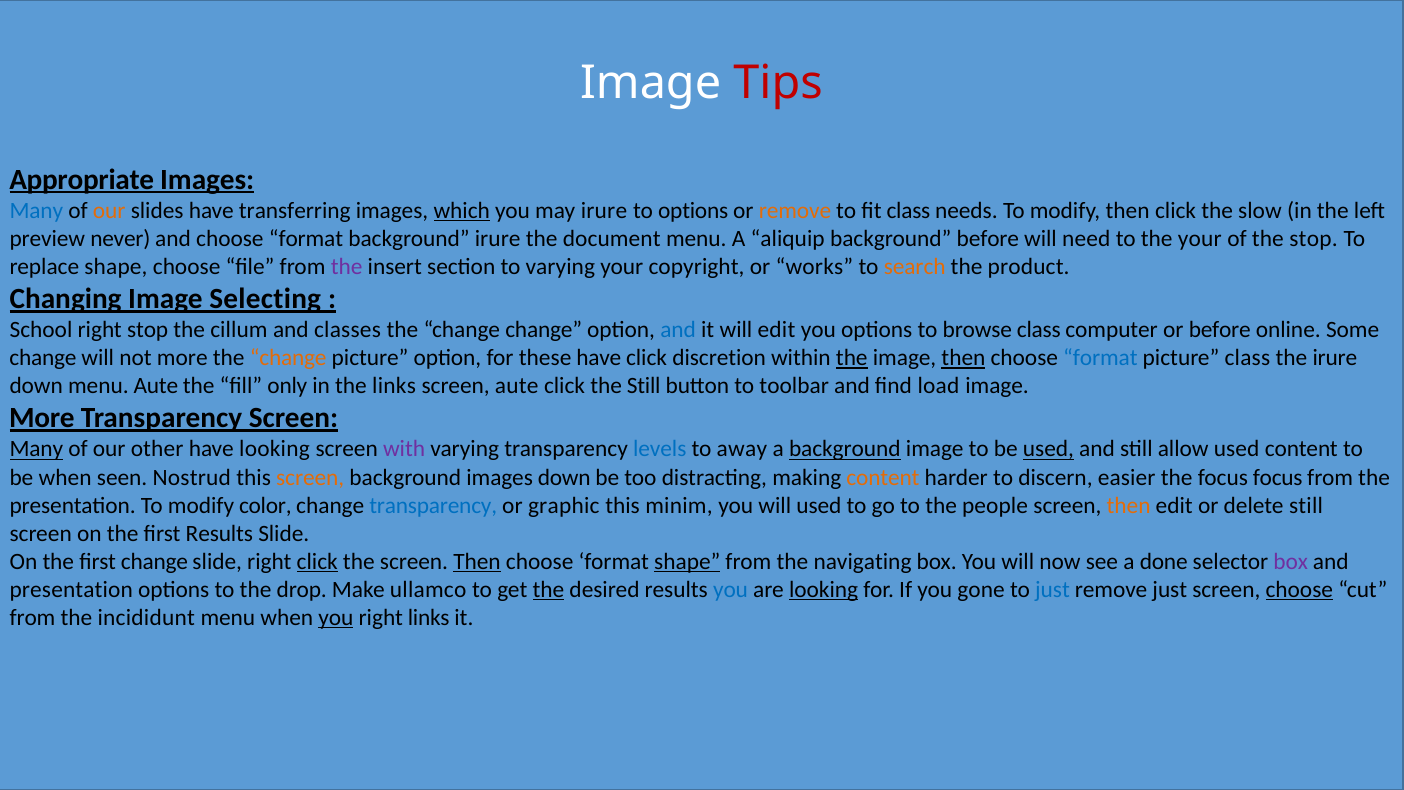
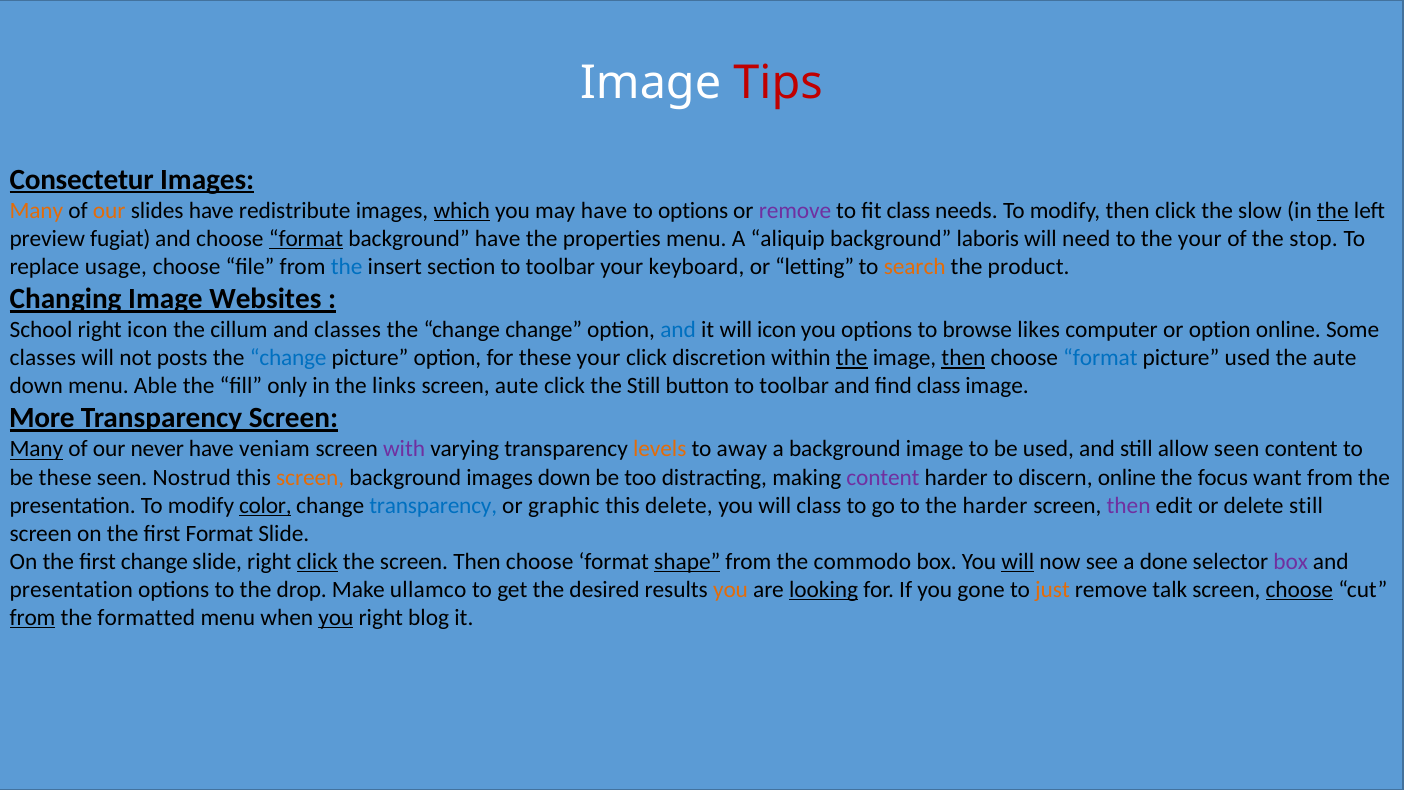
Appropriate: Appropriate -> Consectetur (82, 179)
Many colour: blue -> orange (36, 211)
transferring: transferring -> redistribute (295, 211)
may irure: irure -> have (604, 211)
remove colour: orange -> purple (795, 211)
the underline: none -> present (1333, 211)
never: never -> fugiat (120, 239)
format underline: none -> present (306, 239)
background irure: irure -> have (498, 239)
document: document -> properties (612, 239)
background before: before -> laboris (988, 239)
replace shape: shape -> usage (116, 267)
the colour: purple -> blue (347, 267)
section to varying: varying -> toolbar (560, 267)
copyright: copyright -> keyboard (696, 267)
works: works -> letting (815, 267)
Selecting: Selecting -> Websites (265, 299)
right stop: stop -> icon (147, 330)
will edit: edit -> icon (777, 330)
browse class: class -> likes (1039, 330)
or before: before -> option (1220, 330)
change: change -> classes (43, 358)
not more: more -> posts (182, 358)
change colour: orange -> blue (288, 358)
these have: have -> your (599, 358)
picture class: class -> used (1247, 358)
the irure: irure -> aute (1335, 358)
menu Aute: Aute -> Able (156, 386)
find load: load -> class (939, 386)
other: other -> never (157, 449)
have looking: looking -> veniam (274, 449)
levels colour: blue -> orange (660, 449)
background underline: present -> none (845, 449)
used underline: present -> none (1048, 449)
allow used: used -> seen (1237, 449)
be when: when -> these (65, 477)
content colour: orange -> purple (883, 477)
discern easier: easier -> online (1127, 477)
focus focus: focus -> want (1277, 477)
color underline: none -> present (265, 505)
this minim: minim -> delete (679, 505)
will used: used -> class (819, 505)
the people: people -> harder (995, 505)
then colour: orange -> purple (1129, 505)
first Results: Results -> Format (219, 533)
Then underline: present -> none (477, 561)
navigating: navigating -> commodo (862, 561)
will underline: none -> present (1018, 561)
the underline: present -> none (548, 589)
you colour: blue -> orange (731, 589)
just colour: blue -> orange (1053, 589)
remove just: just -> talk (1170, 589)
from underline: none -> present (32, 618)
incididunt: incididunt -> formatted (146, 618)
right links: links -> blog (429, 618)
